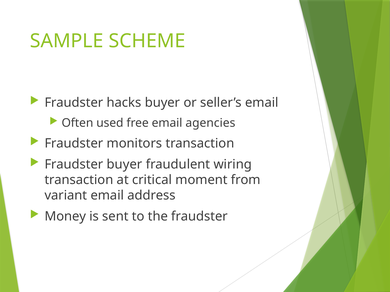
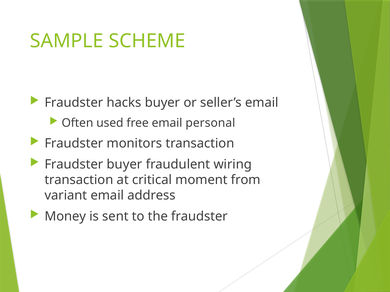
agencies: agencies -> personal (210, 123)
